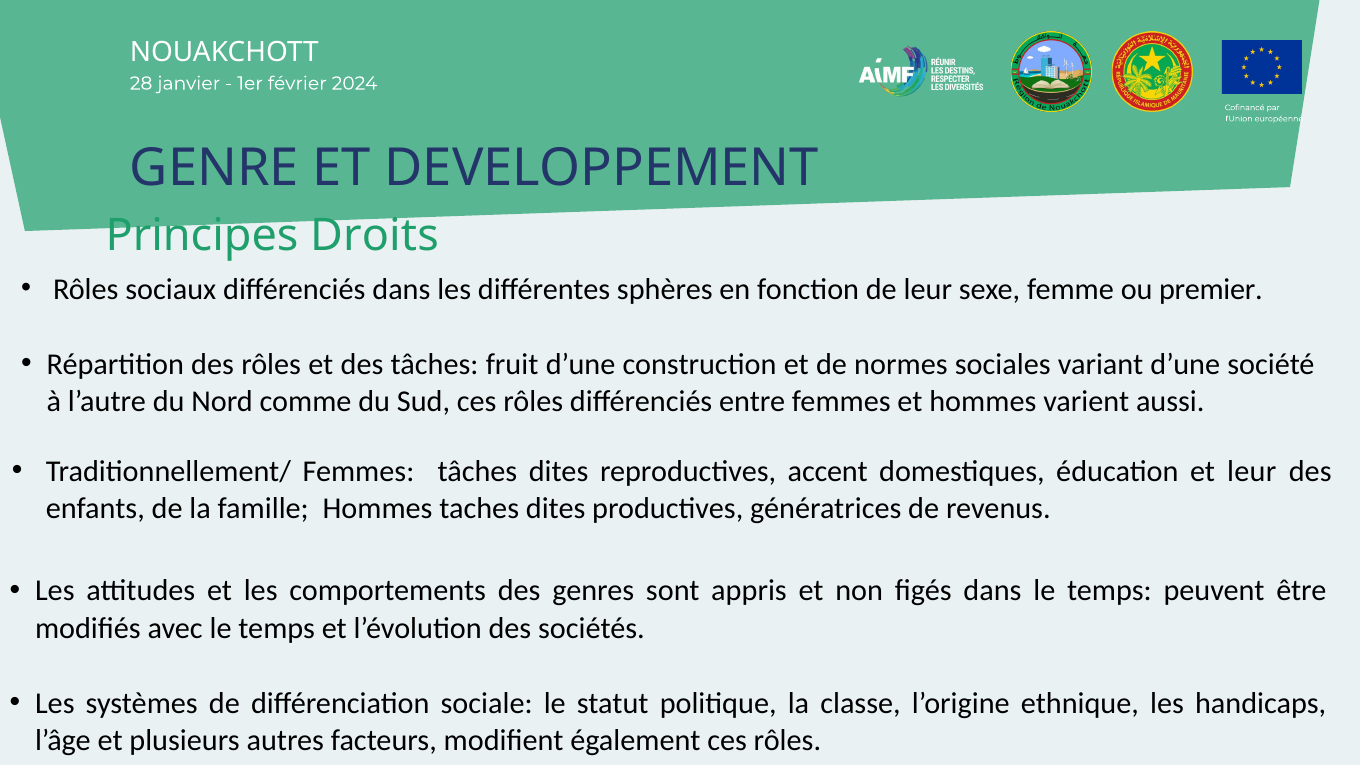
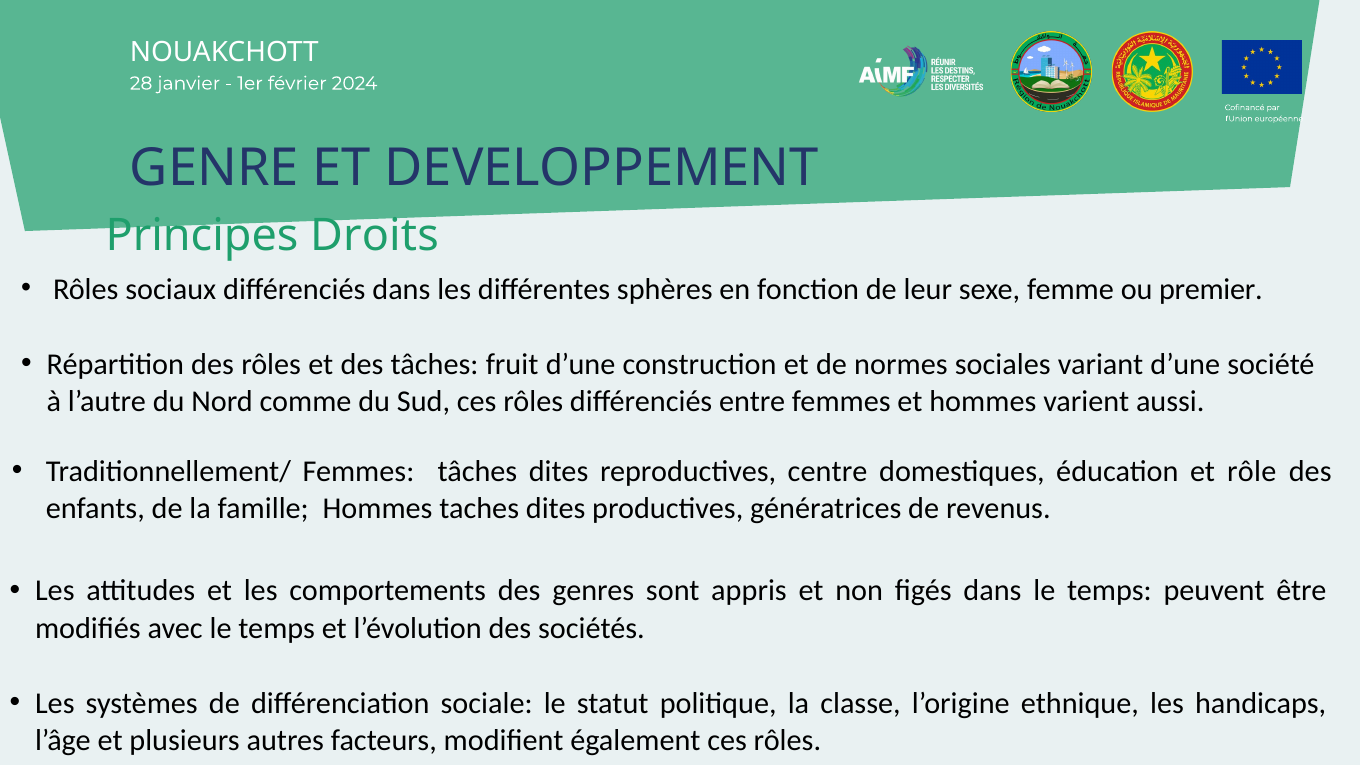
accent: accent -> centre (828, 472)
et leur: leur -> rôle (1252, 472)
